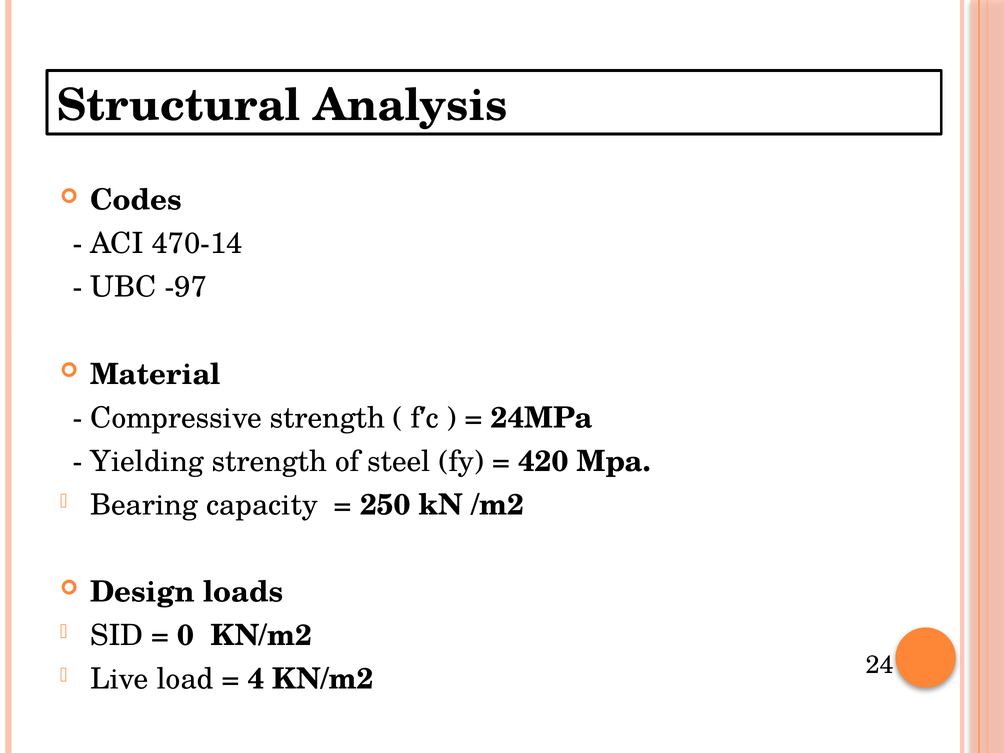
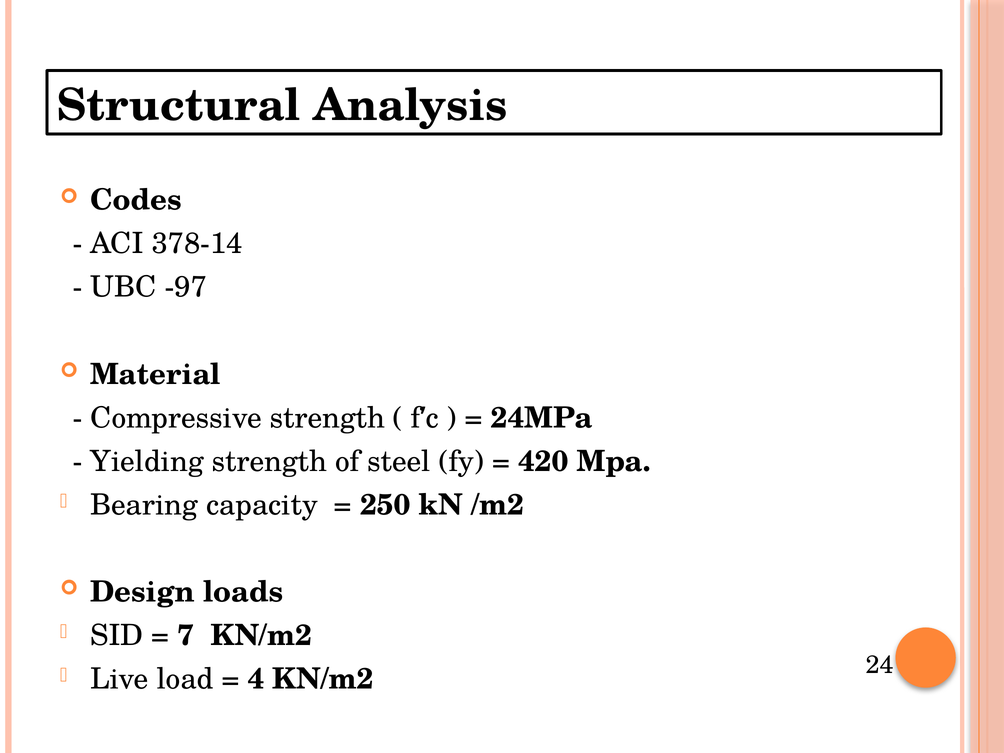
470-14: 470-14 -> 378-14 (197, 244)
0: 0 -> 7 (186, 635)
